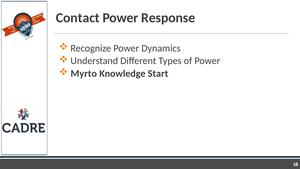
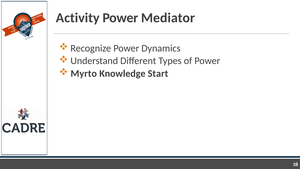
Contact: Contact -> Activity (78, 18)
Response: Response -> Mediator (168, 18)
